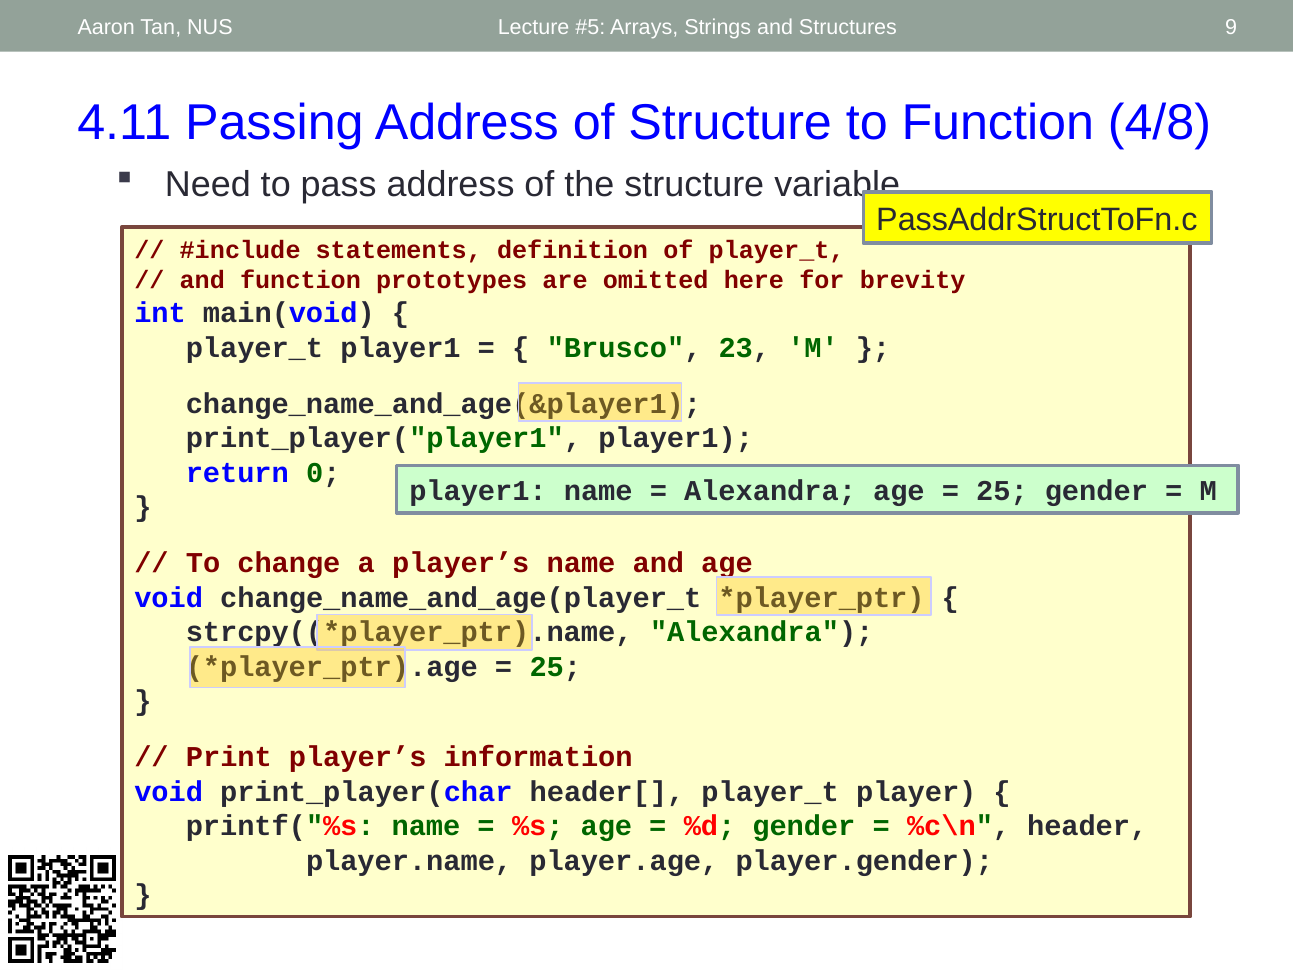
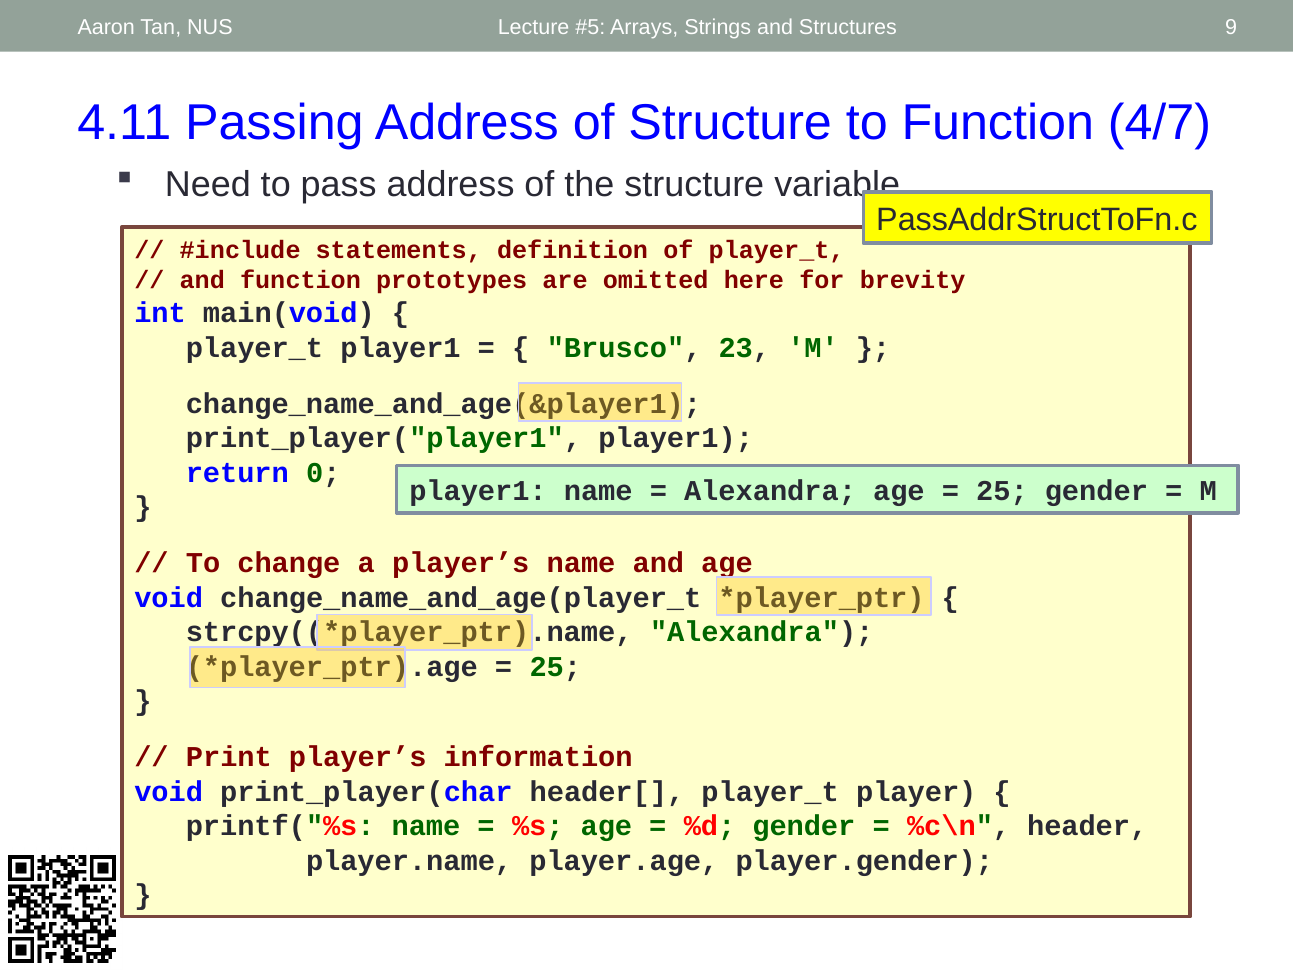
4/8: 4/8 -> 4/7 (1159, 123)
